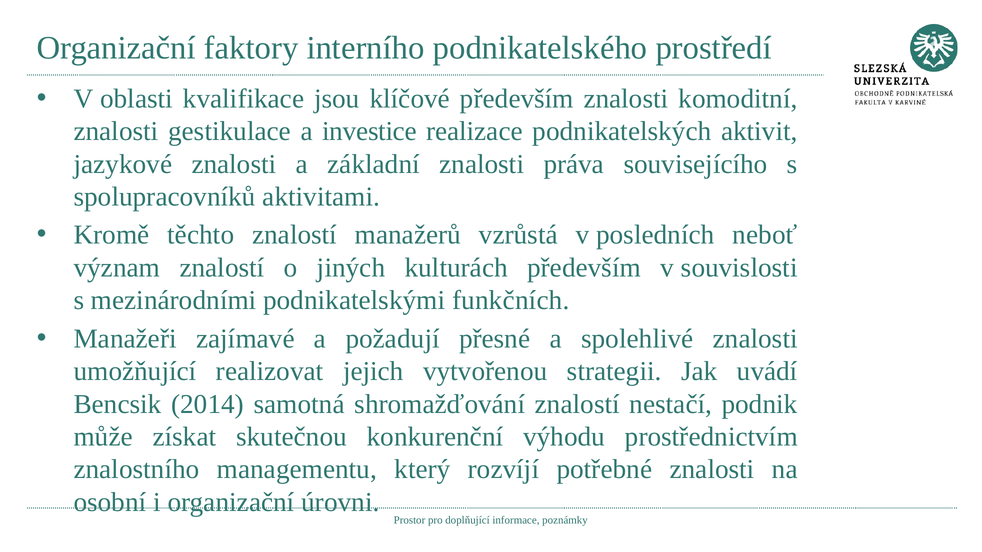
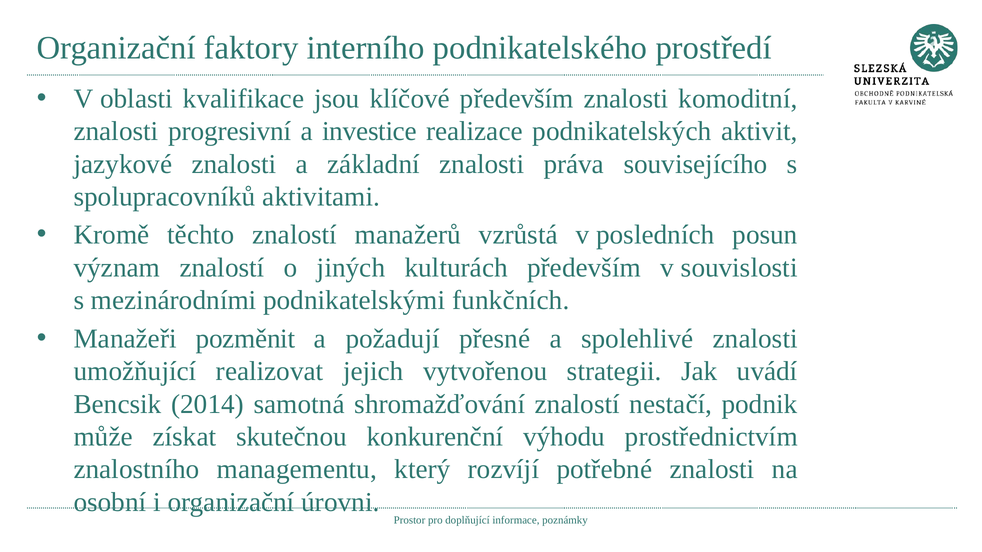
gestikulace: gestikulace -> progresivní (230, 131)
neboť: neboť -> posun (765, 235)
zajímavé: zajímavé -> pozměnit (246, 339)
